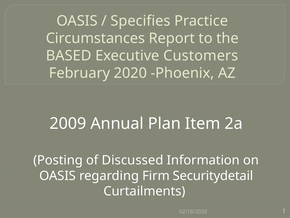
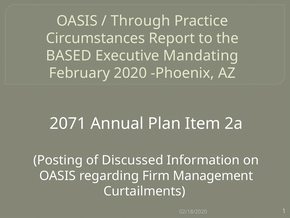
Specifies: Specifies -> Through (140, 21)
Customers: Customers -> Mandating (201, 56)
2009: 2009 -> 2071 (68, 123)
Securitydetail: Securitydetail -> Management (213, 175)
